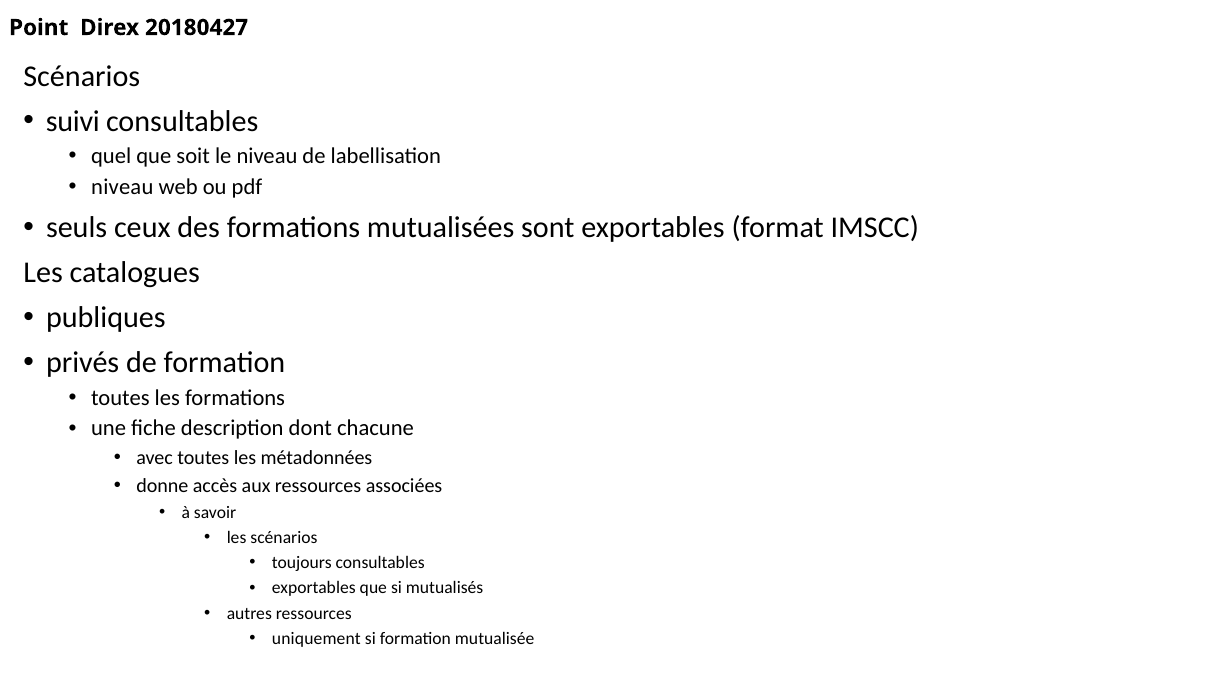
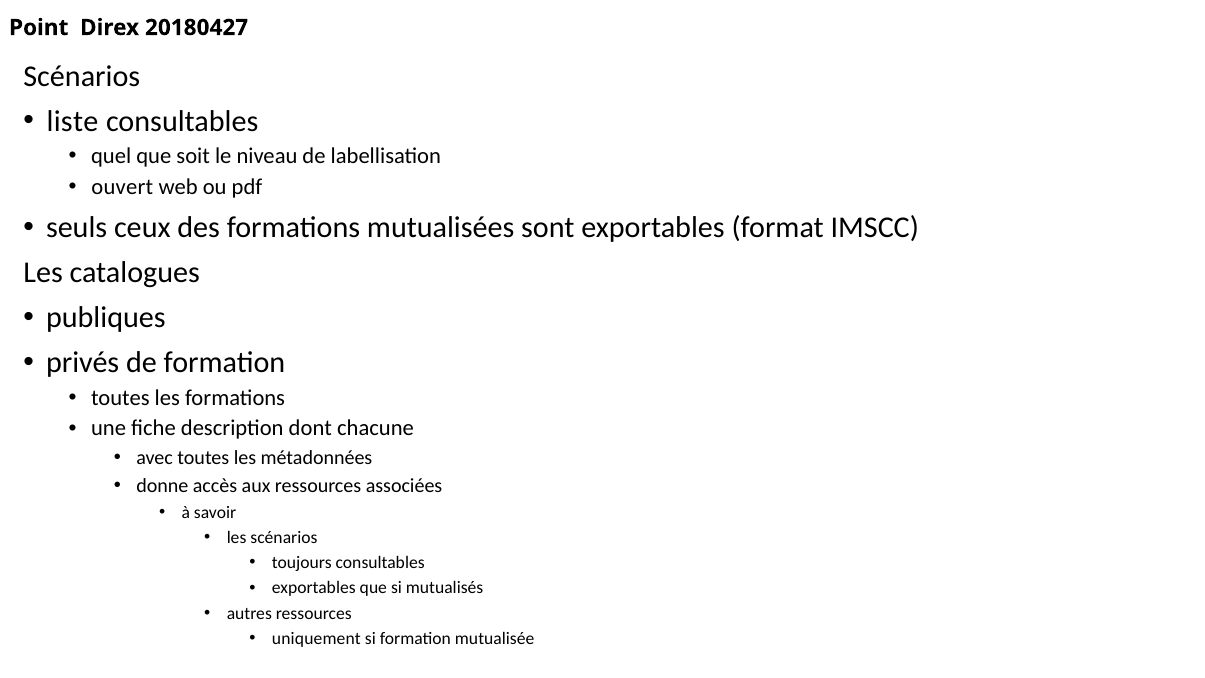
suivi: suivi -> liste (72, 121)
niveau: niveau -> ouvert (122, 187)
